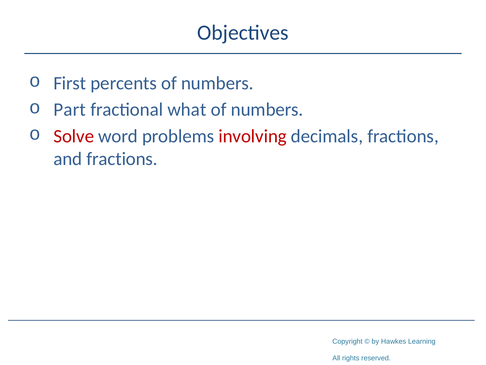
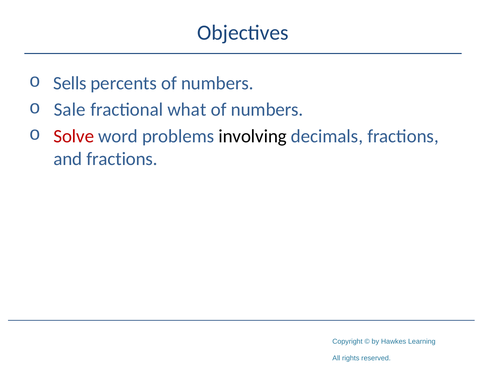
First: First -> Sells (70, 83)
Part: Part -> Sale (70, 110)
involving colour: red -> black (253, 136)
